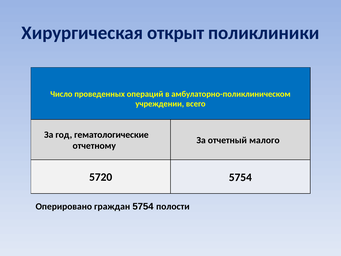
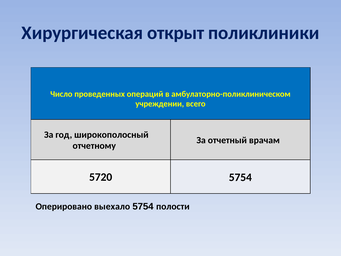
гематологические: гематологические -> широкополосный (111, 135)
малого: малого -> врачам (264, 140)
граждан: граждан -> выехало (112, 206)
